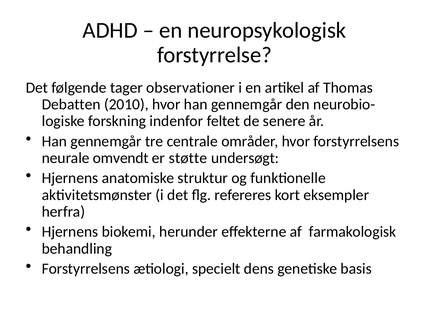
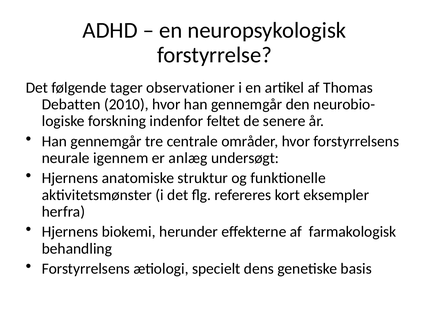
omvendt: omvendt -> igennem (121, 158)
støtte: støtte -> anlæg (188, 158)
